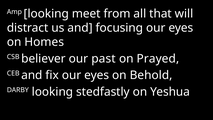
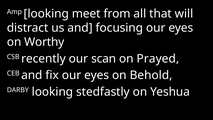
Homes: Homes -> Worthy (44, 42)
believer: believer -> recently (43, 59)
past: past -> scan (104, 59)
